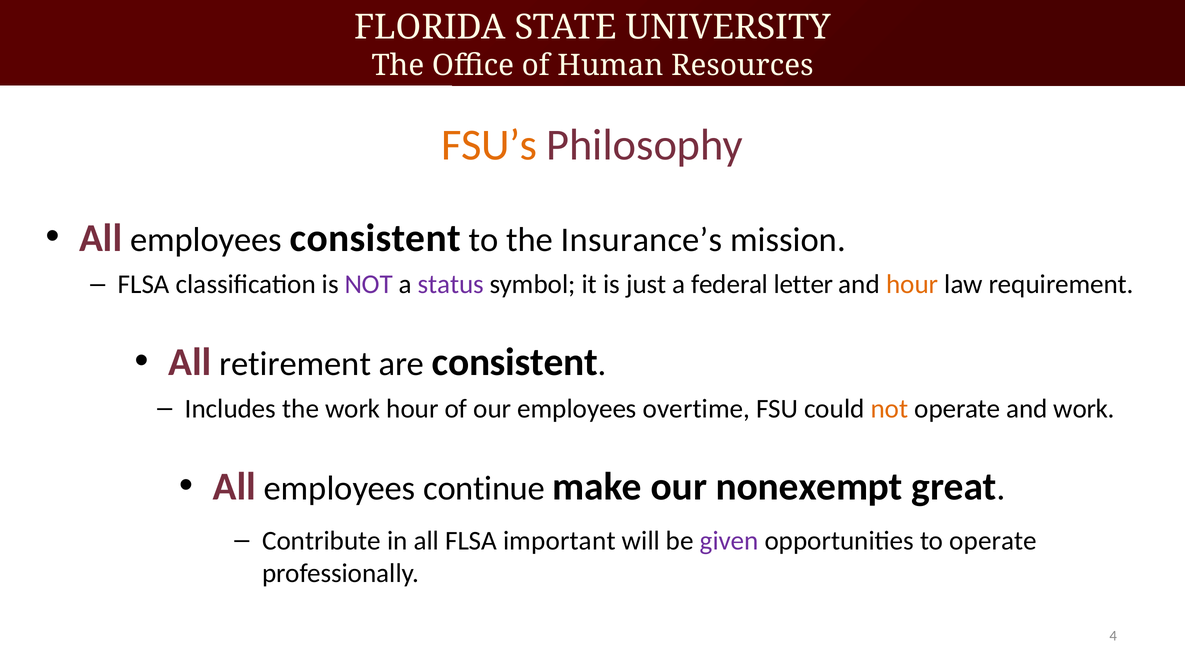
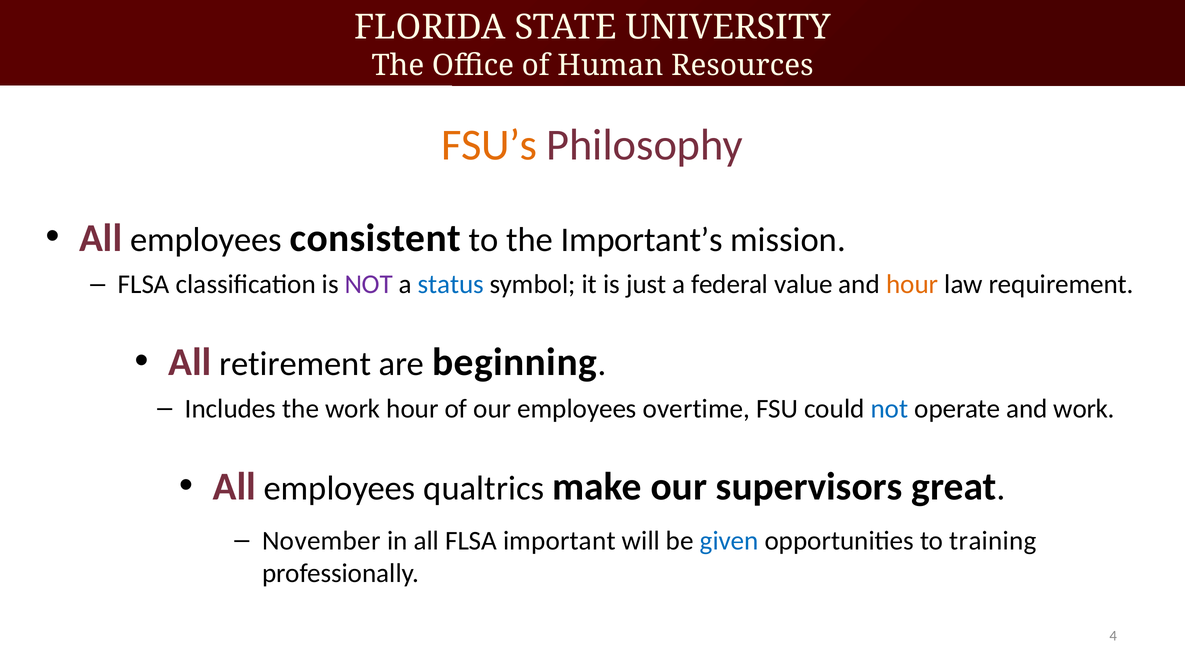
Insurance’s: Insurance’s -> Important’s (642, 240)
status colour: purple -> blue (451, 285)
letter: letter -> value (803, 285)
are consistent: consistent -> beginning (515, 363)
not colour: orange -> blue (889, 409)
continue: continue -> qualtrics (484, 489)
nonexempt: nonexempt -> supervisors (809, 487)
Contribute: Contribute -> November (321, 541)
given colour: purple -> blue (729, 541)
to operate: operate -> training (993, 541)
